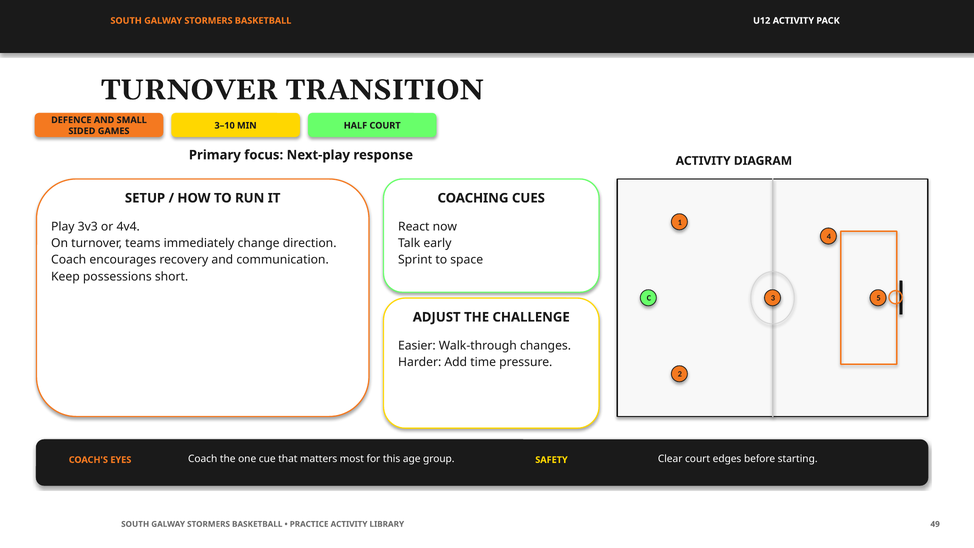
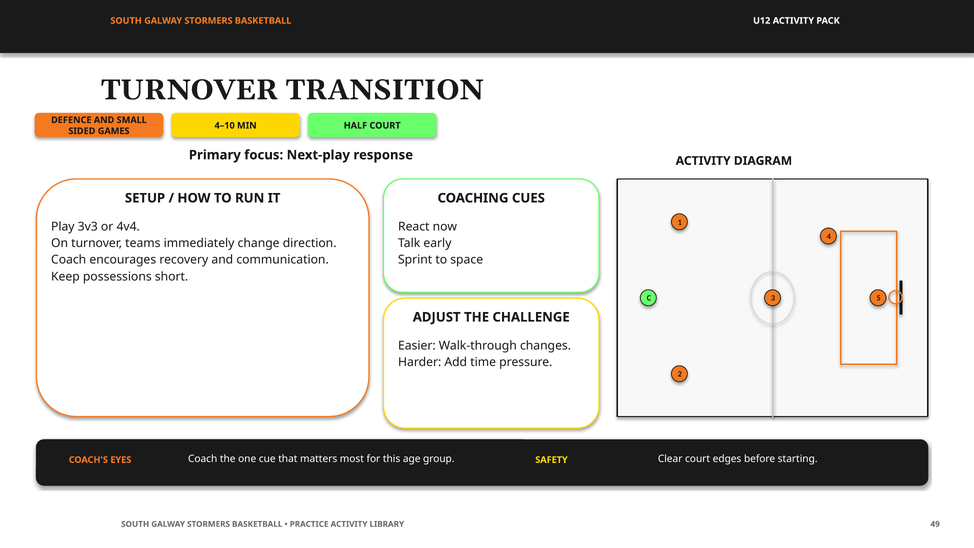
3–10: 3–10 -> 4–10 (225, 126)
